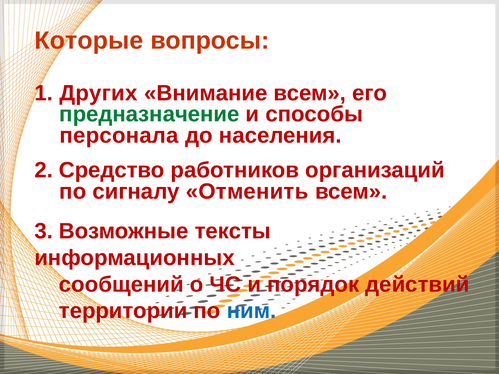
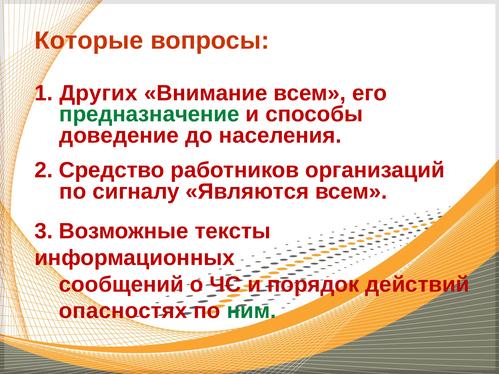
персонала: персонала -> доведение (119, 136)
Отменить: Отменить -> Являются (247, 192)
территории: территории -> опасностях (123, 311)
ним colour: blue -> green (252, 311)
